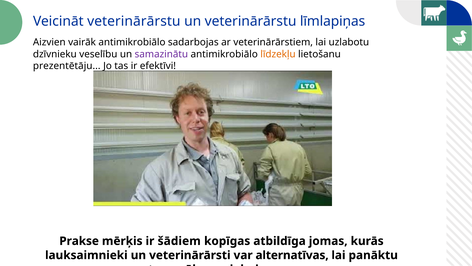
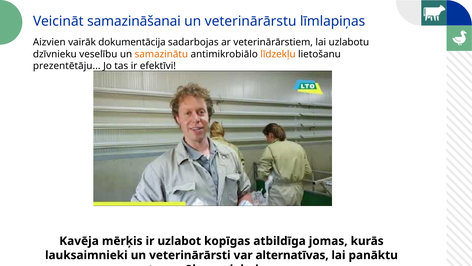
Veicināt veterinārārstu: veterinārārstu -> samazināšanai (134, 21)
vairāk antimikrobiālo: antimikrobiālo -> dokumentācija (132, 42)
samazinātu colour: purple -> orange (161, 54)
Prakse: Prakse -> Kavēja (79, 241)
šādiem: šādiem -> uzlabot (179, 241)
